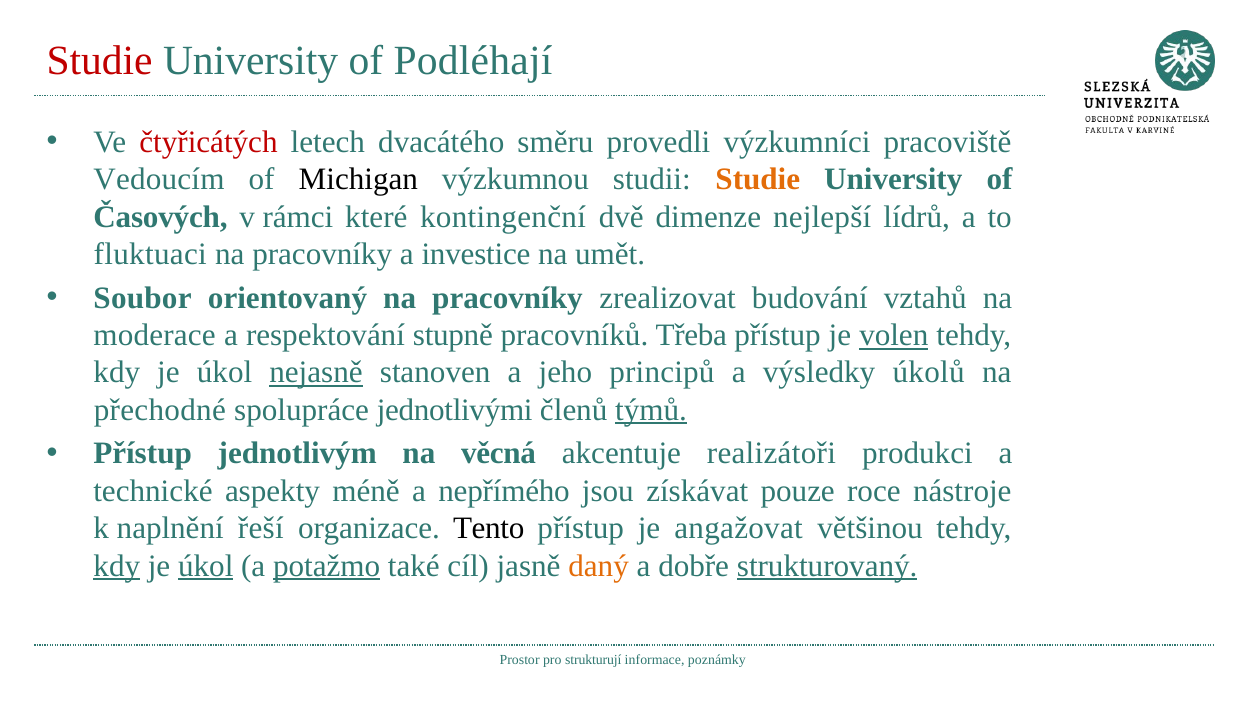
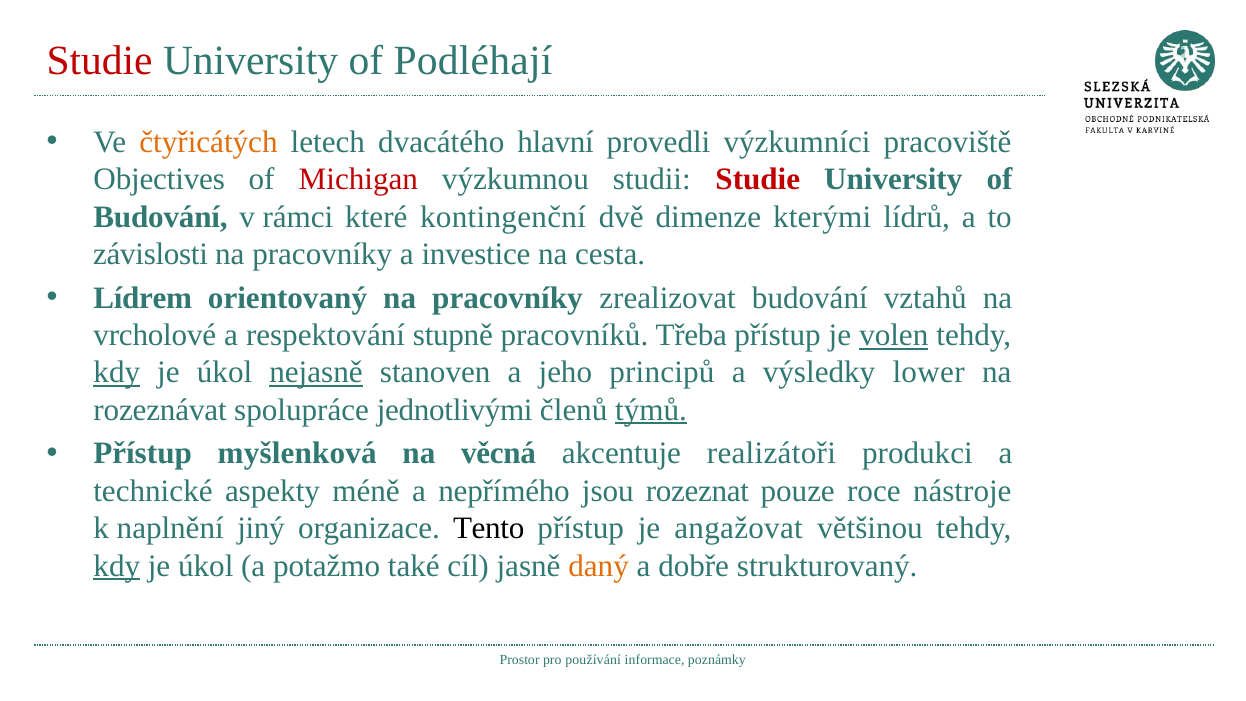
čtyřicátých colour: red -> orange (208, 142)
směru: směru -> hlavní (556, 142)
Vedoucím: Vedoucím -> Objectives (159, 179)
Michigan colour: black -> red (358, 179)
Studie colour: orange -> red (758, 179)
Časových: Časových -> Budování (161, 217)
nejlepší: nejlepší -> kterými (822, 217)
fluktuaci: fluktuaci -> závislosti (151, 254)
umět: umět -> cesta (610, 254)
Soubor: Soubor -> Lídrem (143, 298)
moderace: moderace -> vrcholové (155, 335)
kdy underline: none -> present (117, 373)
úkolů: úkolů -> lower (929, 373)
přechodné: přechodné -> rozeznávat (160, 410)
jednotlivým: jednotlivým -> myšlenková (297, 454)
získávat: získávat -> rozeznat (697, 491)
řeší: řeší -> jiný (261, 528)
úkol underline: present -> none (206, 566)
potažmo underline: present -> none (327, 566)
strukturovaný underline: present -> none (827, 566)
strukturují: strukturují -> používání (593, 660)
